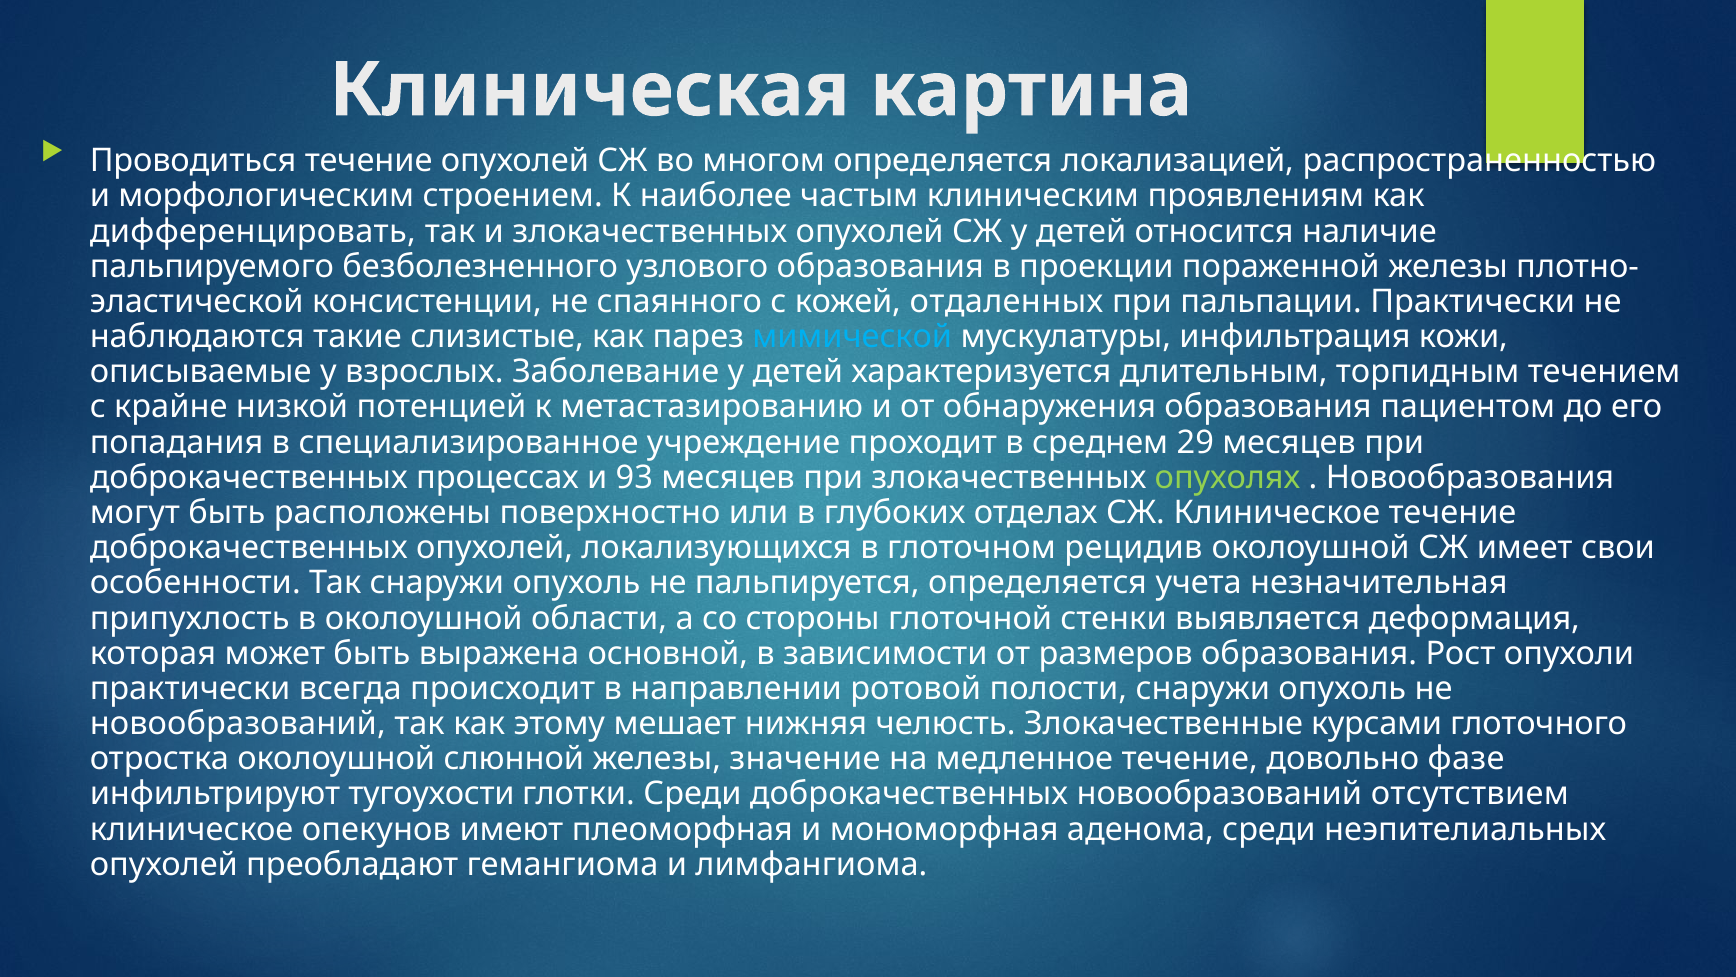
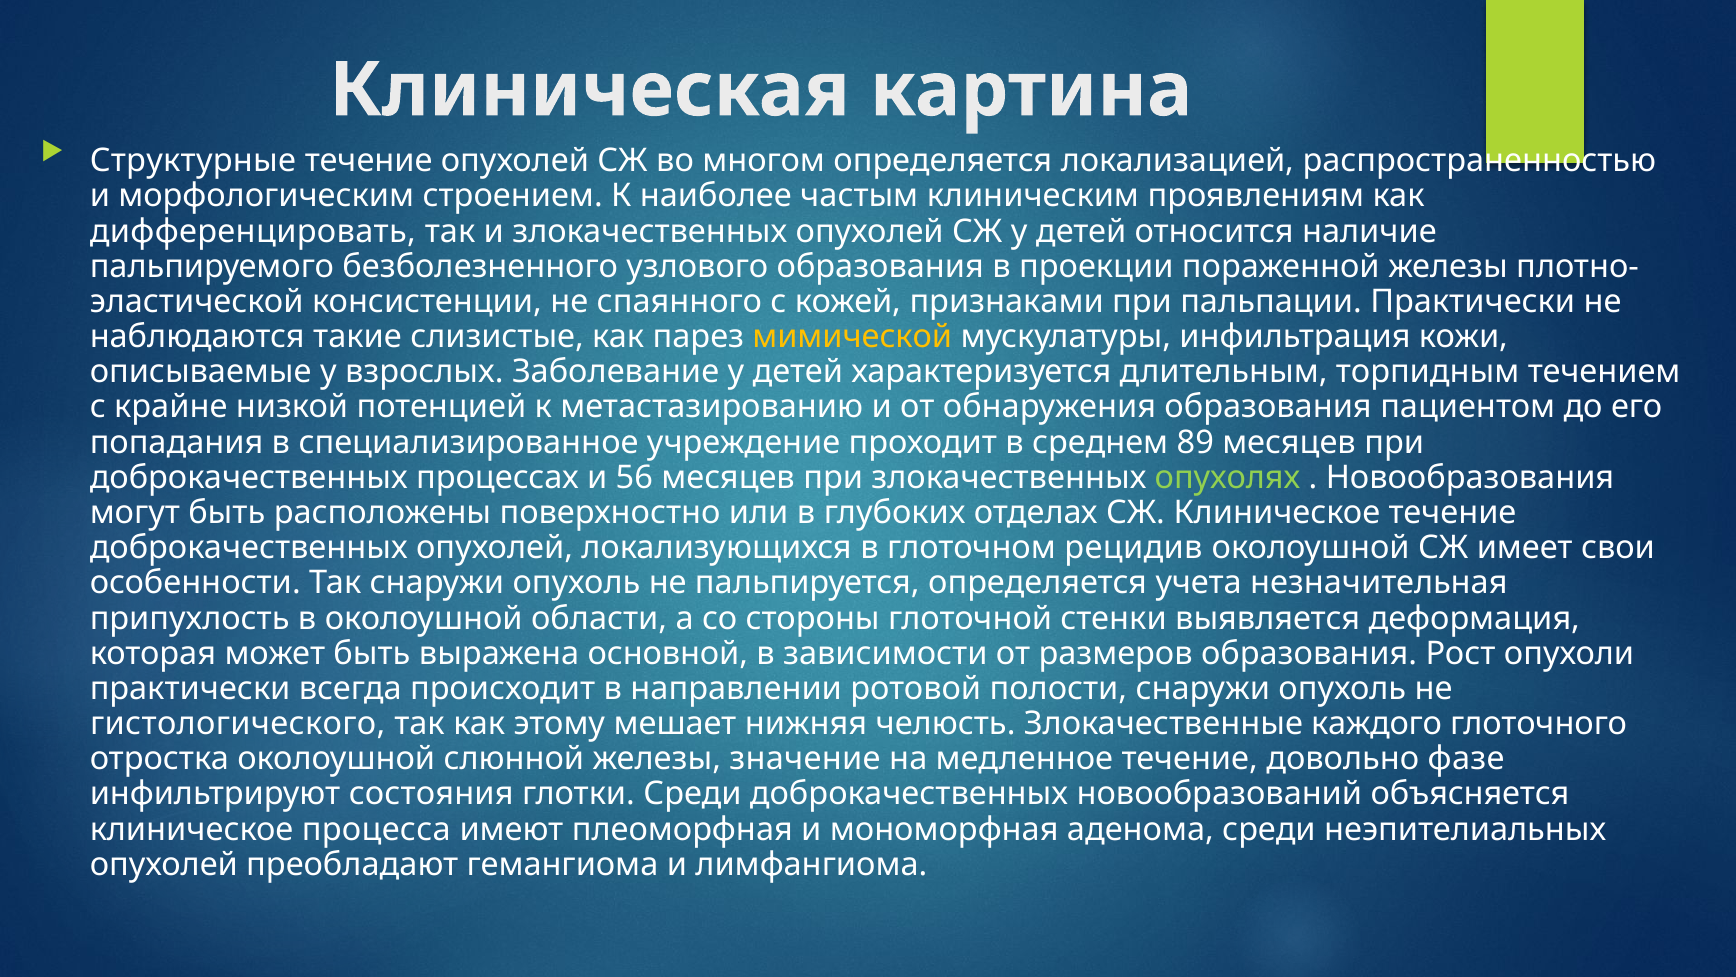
Проводиться: Проводиться -> Структурные (193, 161)
отдаленных: отдаленных -> признаками (1007, 301)
мимической colour: light blue -> yellow (852, 337)
29: 29 -> 89 (1195, 442)
93: 93 -> 56 (634, 477)
новообразований: новообразований -> гистологического (238, 723)
курсами: курсами -> каждого (1377, 723)
тугоухости: тугоухости -> состояния (431, 794)
отсутствием: отсутствием -> объясняется (1470, 794)
опекунов: опекунов -> процесса (376, 829)
